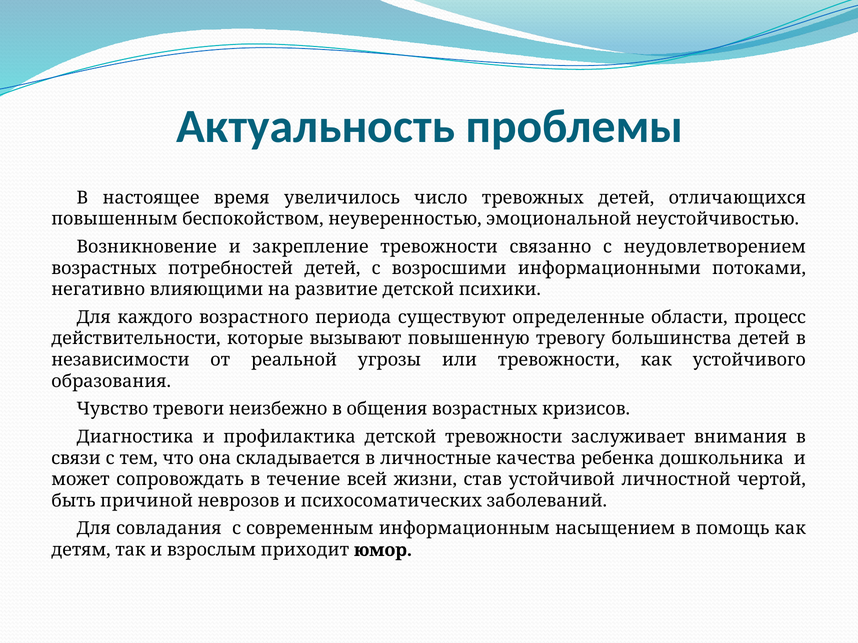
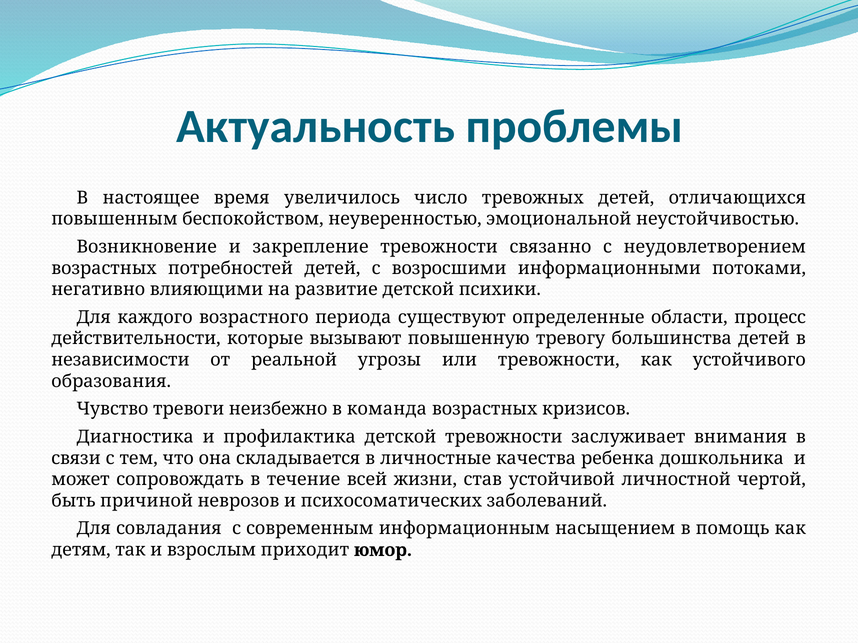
общения: общения -> команда (387, 409)
